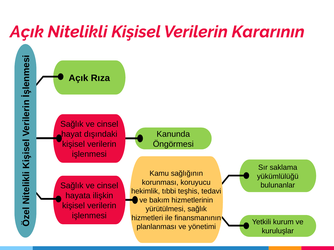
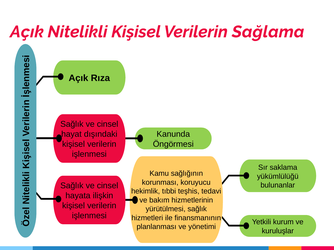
Kararının: Kararının -> Sağlama (268, 32)
